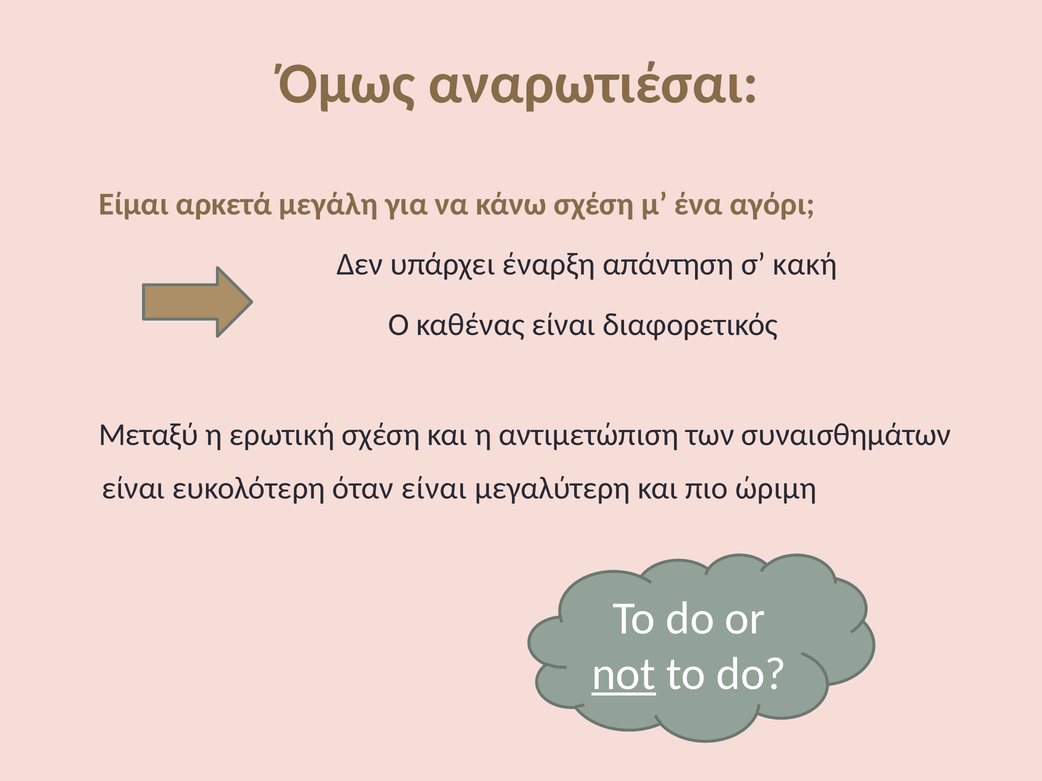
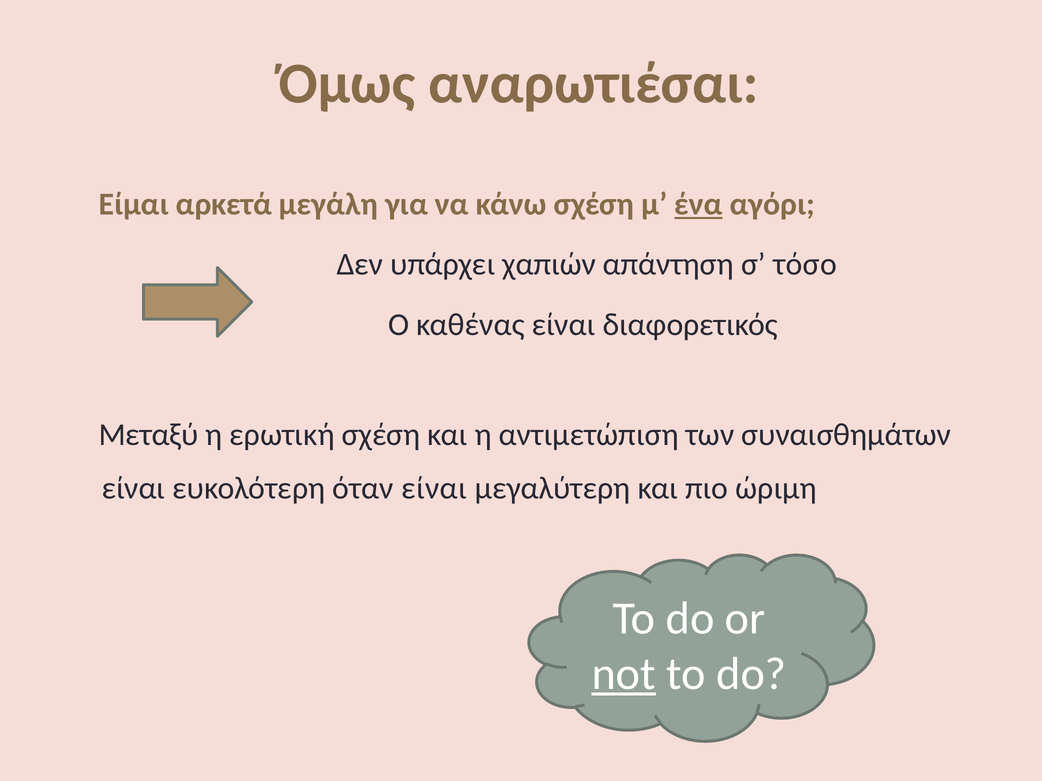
ένα underline: none -> present (698, 204)
έναρξη: έναρξη -> χαπιών (549, 265)
κακή: κακή -> τόσο (805, 265)
